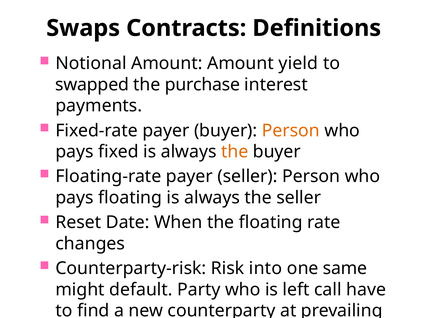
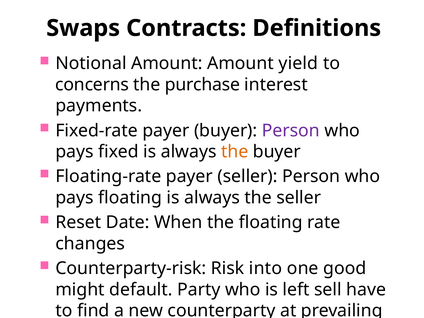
swapped: swapped -> concerns (92, 85)
Person colour: orange -> purple (291, 131)
same: same -> good (345, 268)
call: call -> sell (328, 290)
